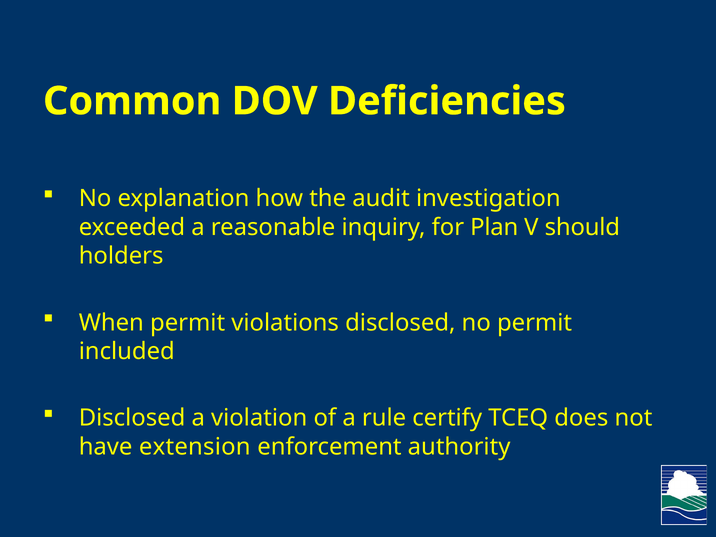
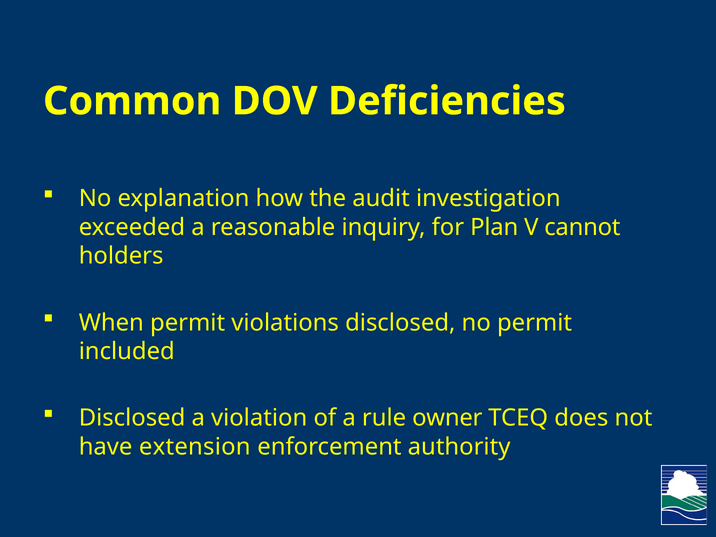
should: should -> cannot (582, 227)
certify: certify -> owner (447, 418)
